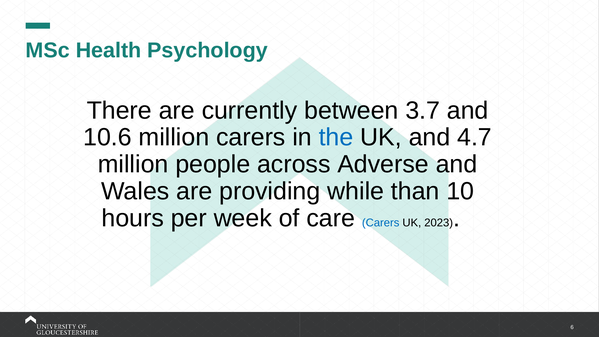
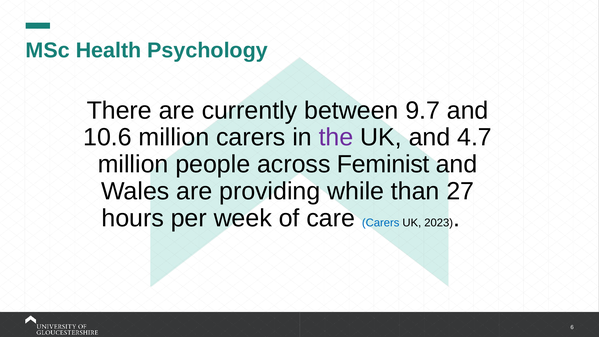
3.7: 3.7 -> 9.7 (423, 110)
the colour: blue -> purple (336, 137)
Adverse: Adverse -> Feminist (383, 164)
10: 10 -> 27 (460, 191)
